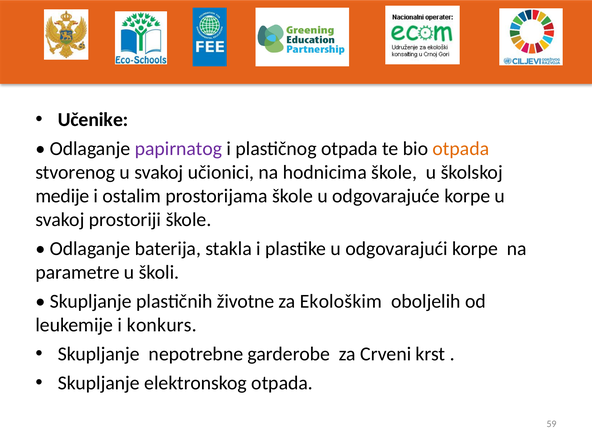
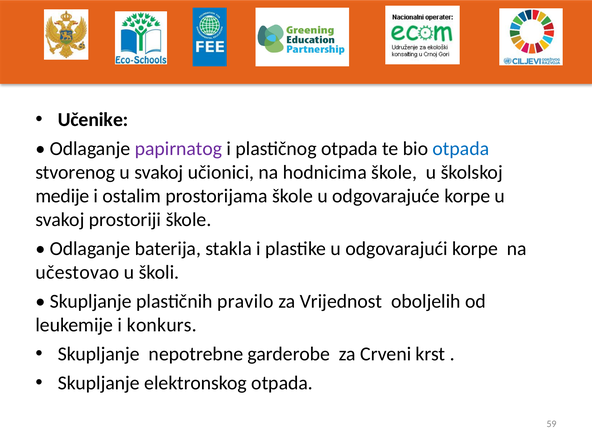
otpada colour: orange -> blue (461, 149)
parametre: parametre -> učestovao (77, 272)
životne: životne -> pravilo (245, 301)
Ekološkim: Ekološkim -> Vrijednost (341, 301)
